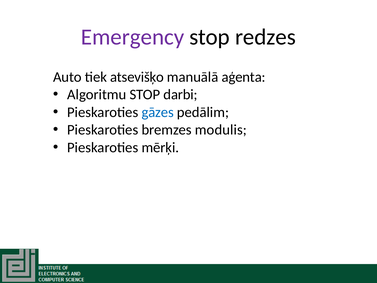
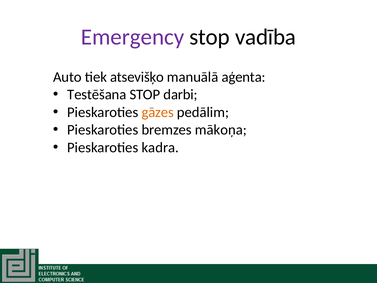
redzes: redzes -> vadība (265, 37)
Algoritmu: Algoritmu -> Testēšana (97, 95)
gāzes colour: blue -> orange (158, 112)
modulis: modulis -> mākoņa (221, 130)
mērķi: mērķi -> kadra (160, 147)
